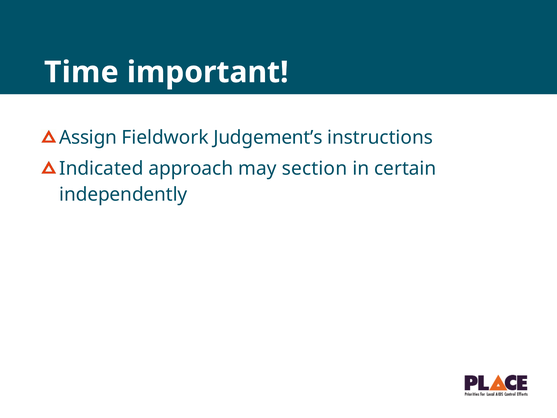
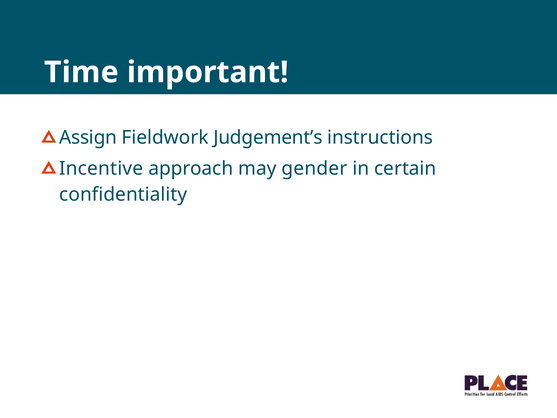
Indicated: Indicated -> Incentive (101, 168)
section: section -> gender (314, 168)
independently: independently -> confidentiality (123, 194)
